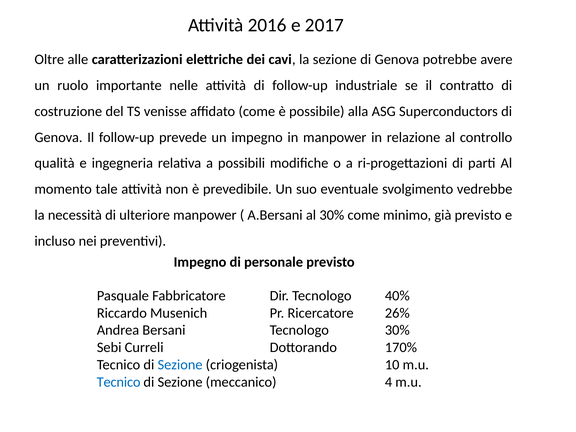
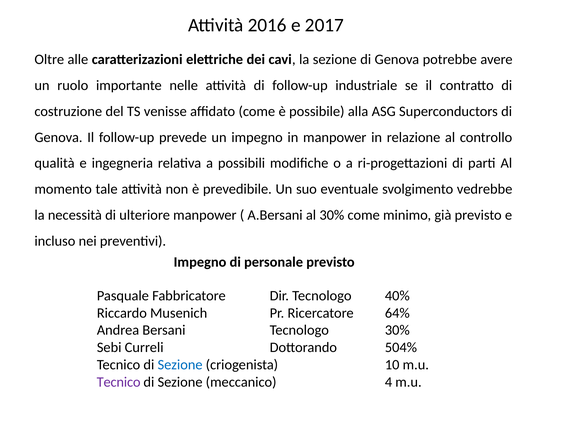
26%: 26% -> 64% (397, 313)
170%: 170% -> 504% (401, 347)
Tecnico colour: blue -> purple (119, 382)
